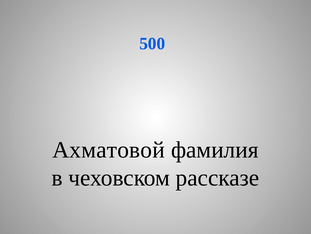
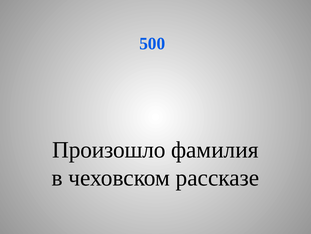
Ахматовой: Ахматовой -> Произошло (109, 149)
